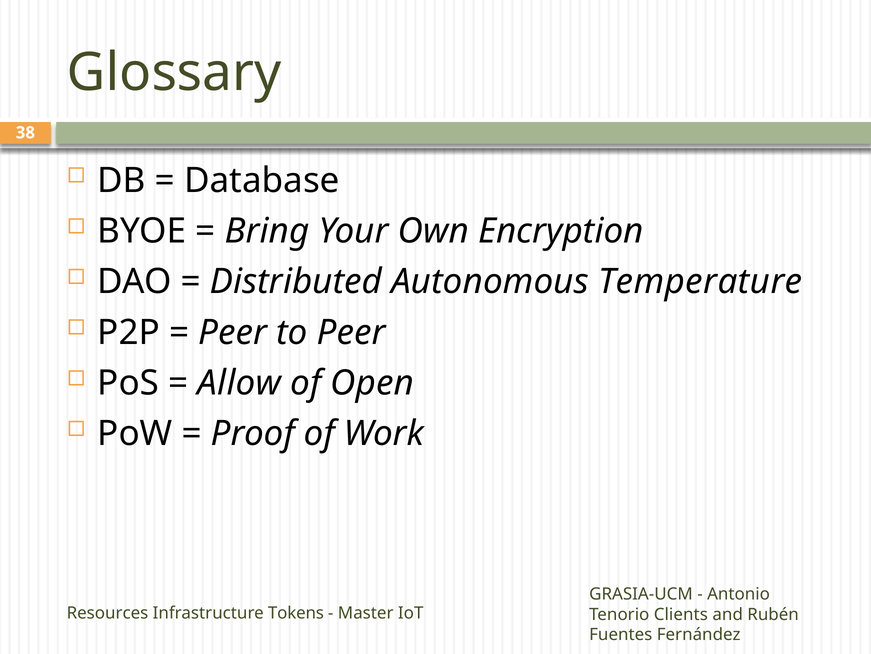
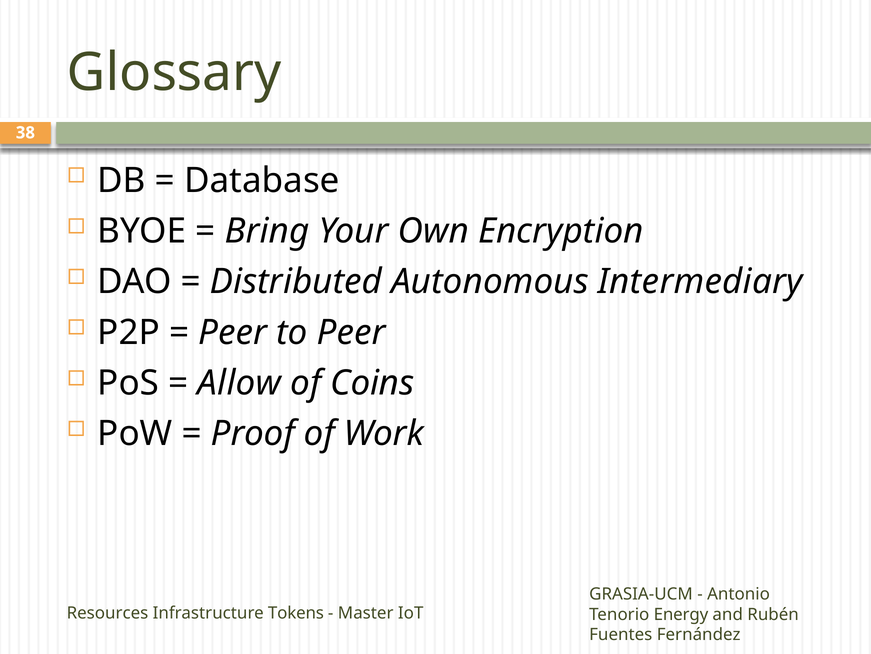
Temperature: Temperature -> Intermediary (700, 281)
Open: Open -> Coins (372, 383)
Clients: Clients -> Energy (681, 614)
